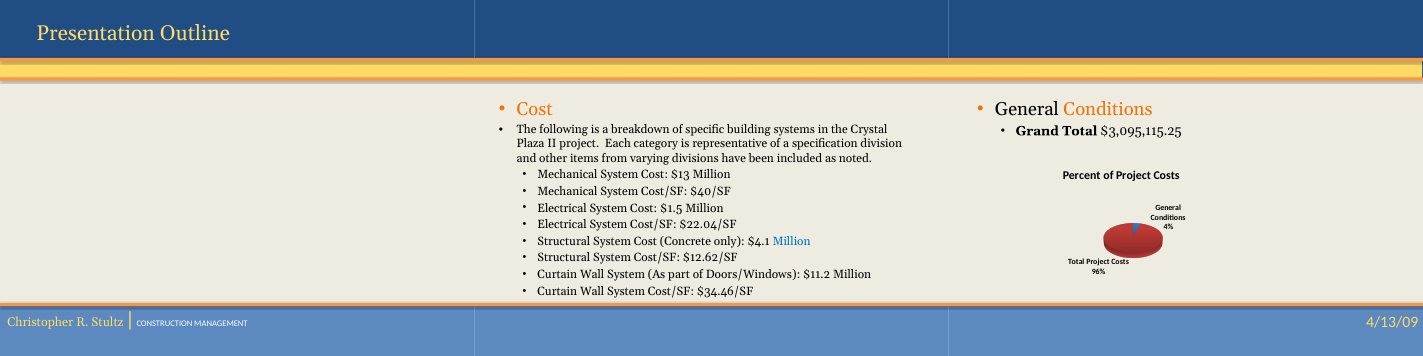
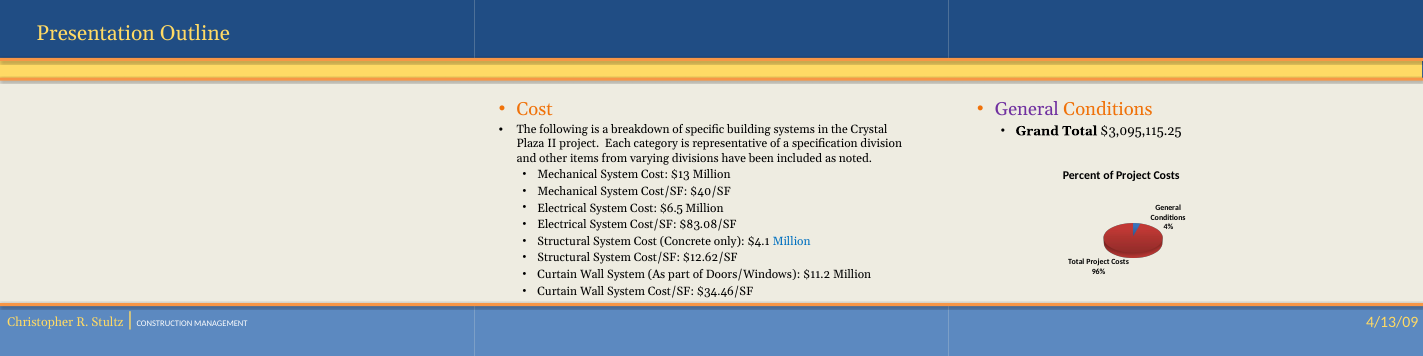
General colour: black -> purple (1027, 110)
$1.5: $1.5 -> $6.5 (671, 208)
$22.04/SF: $22.04/SF -> $83.08/SF (708, 225)
